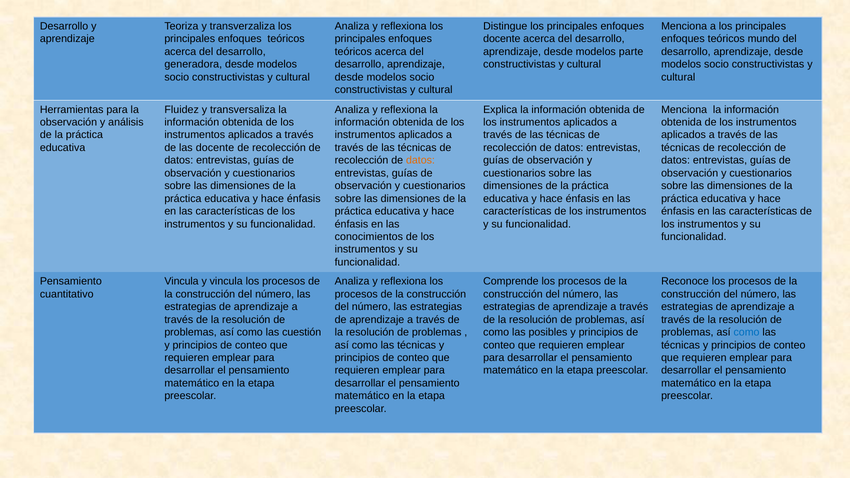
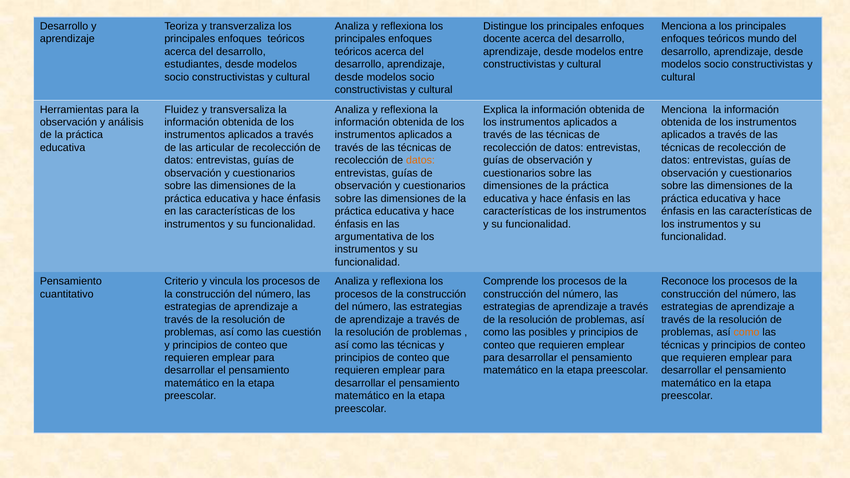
parte: parte -> entre (631, 52)
generadora: generadora -> estudiantes (193, 64)
las docente: docente -> articular (215, 148)
conocimientos: conocimientos -> argumentativa (369, 237)
Vincula: Vincula -> Criterio (181, 281)
como colour: blue -> orange (747, 332)
